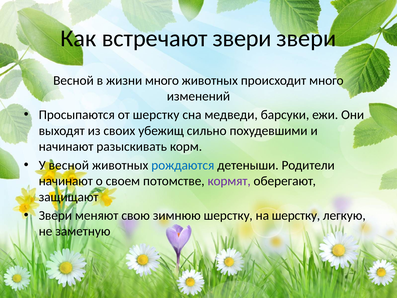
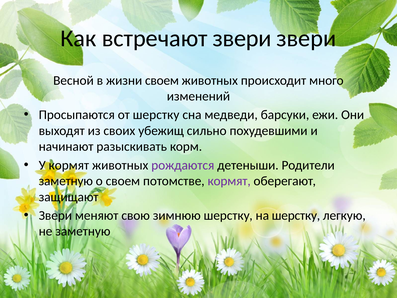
жизни много: много -> своем (162, 80)
У весной: весной -> кормят (69, 165)
рождаются colour: blue -> purple (183, 165)
начинают: начинают -> заметную (66, 181)
